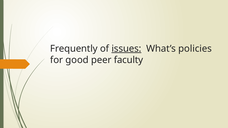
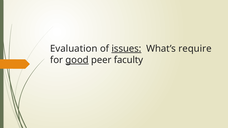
Frequently: Frequently -> Evaluation (74, 49)
policies: policies -> require (195, 49)
good underline: none -> present (77, 60)
